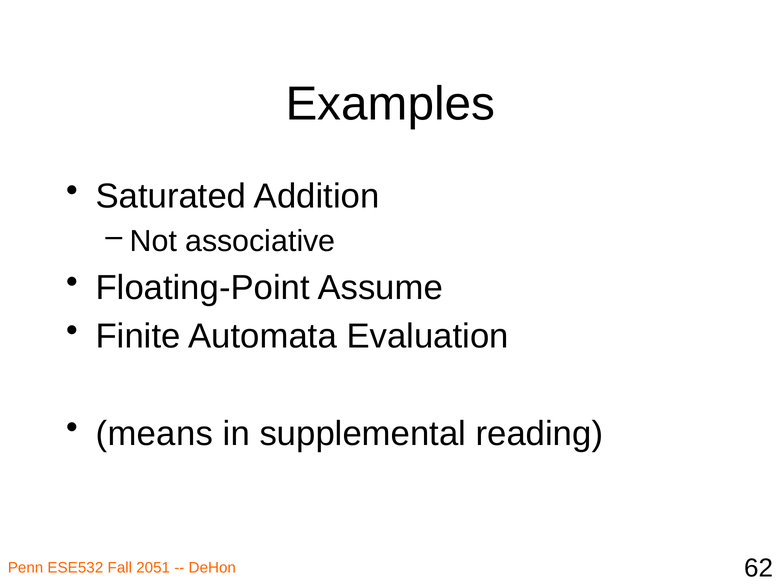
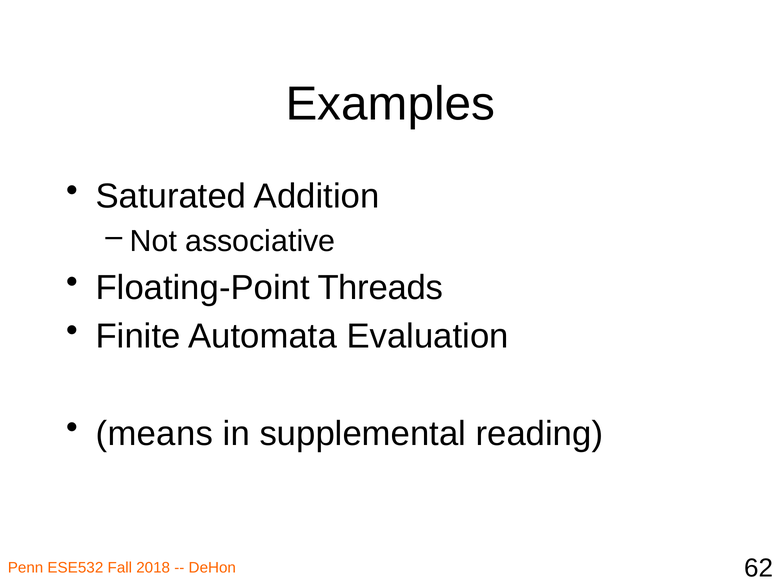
Assume: Assume -> Threads (380, 288)
2051: 2051 -> 2018 (153, 567)
